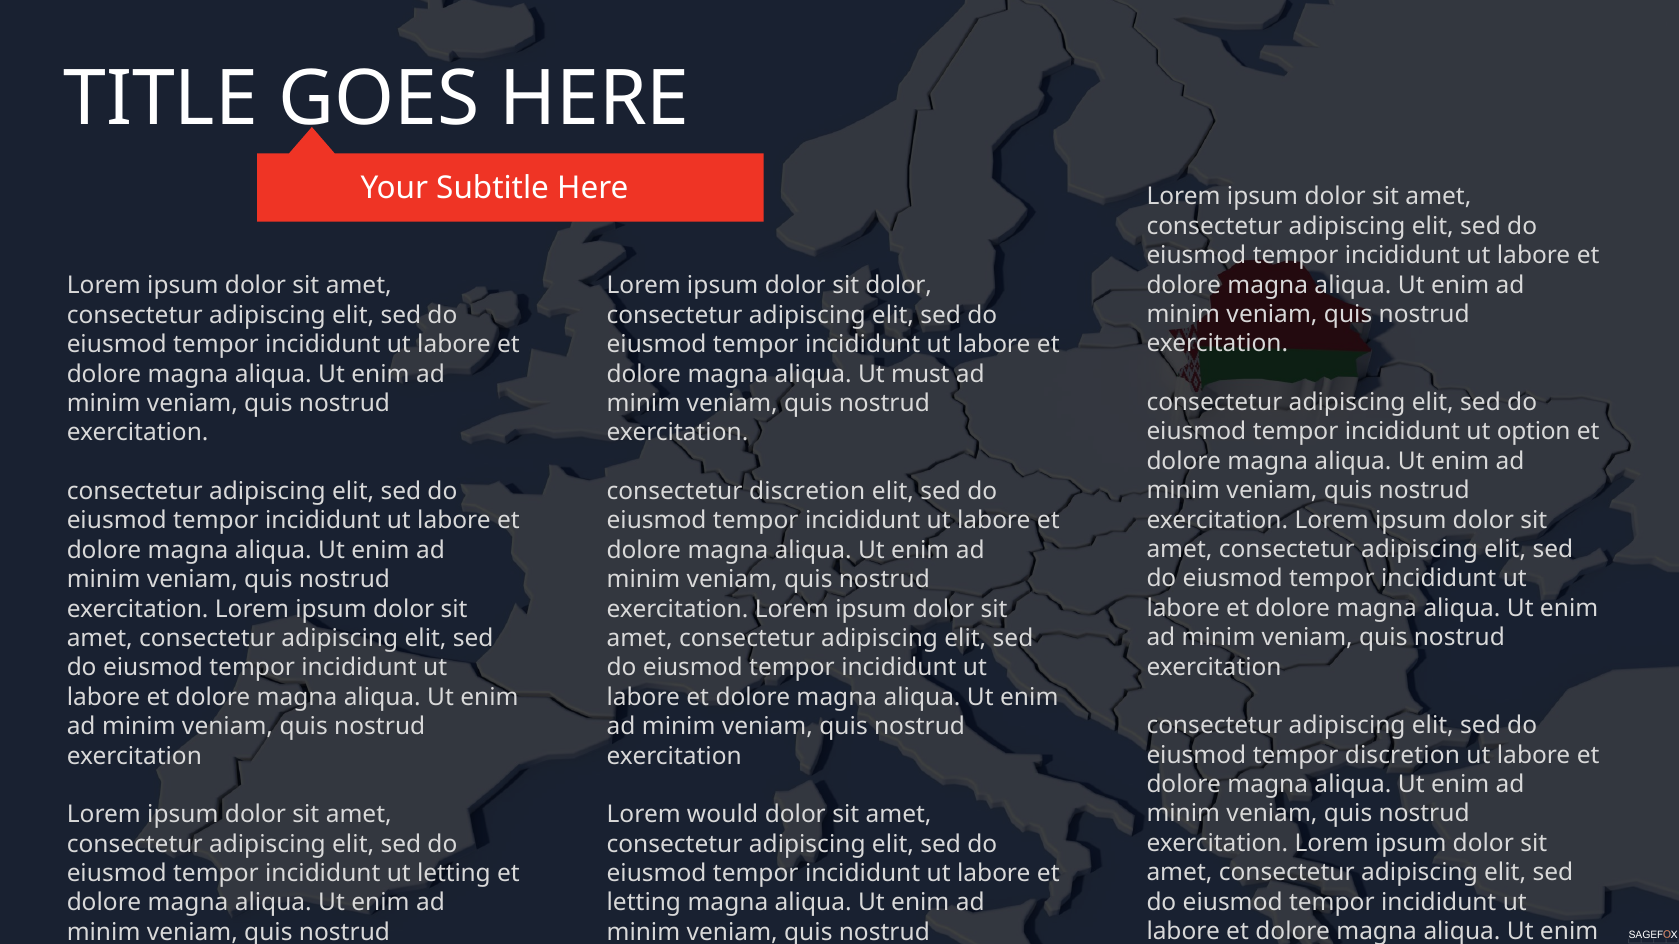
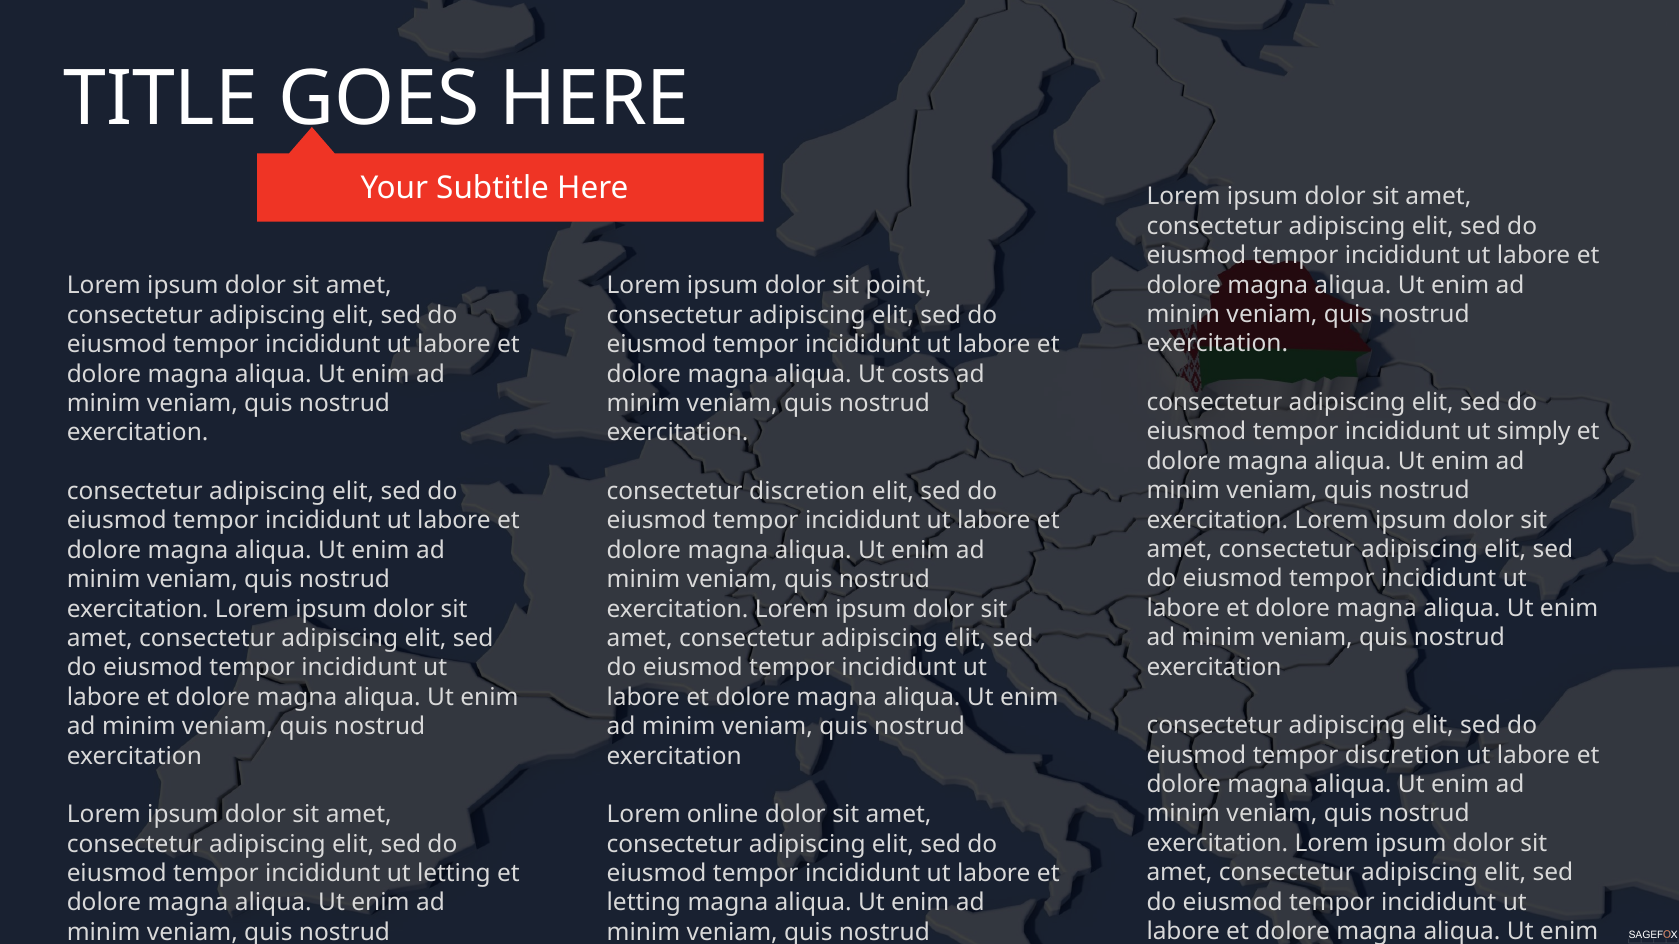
sit dolor: dolor -> point (899, 286)
must: must -> costs (920, 374)
option: option -> simply (1534, 432)
would: would -> online (723, 815)
